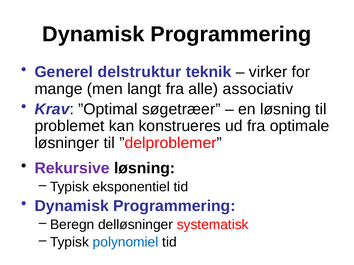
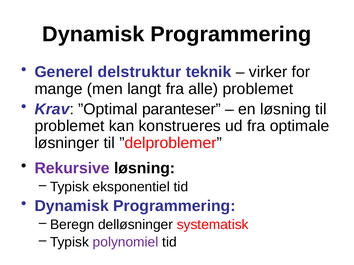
alle associativ: associativ -> problemet (258, 89)
søgetræer: søgetræer -> paranteser (181, 109)
polynomiel colour: blue -> purple (126, 243)
